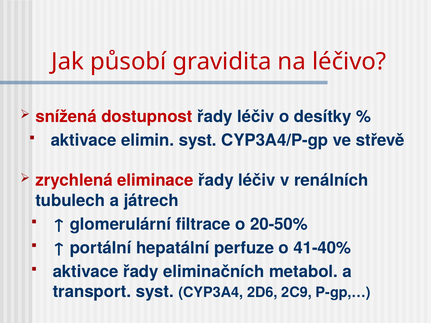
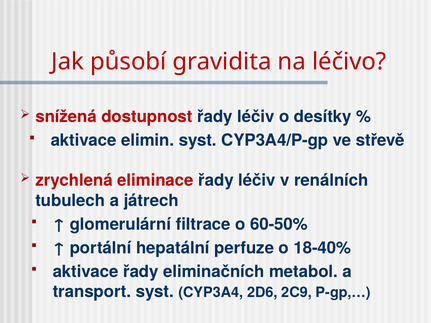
20-50%: 20-50% -> 60-50% (279, 224)
41-40%: 41-40% -> 18-40% (322, 248)
